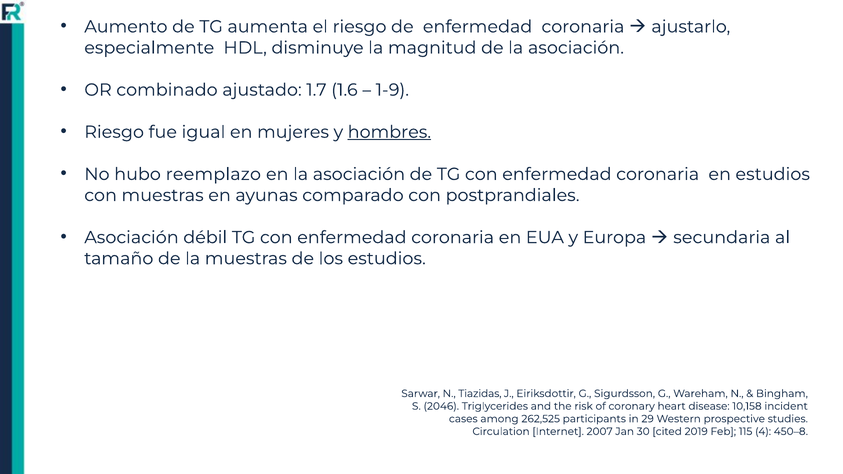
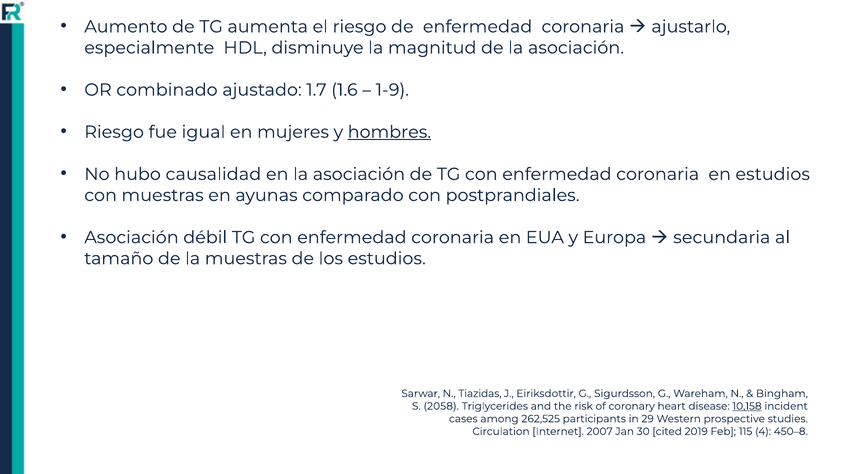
reemplazo: reemplazo -> causalidad (213, 174)
2046: 2046 -> 2058 (441, 406)
10,158 underline: none -> present (747, 406)
